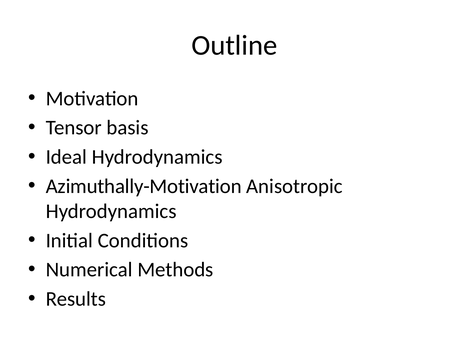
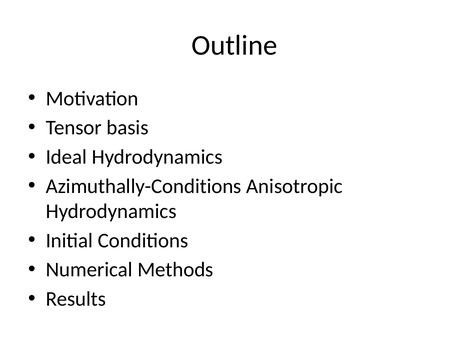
Azimuthally-Motivation: Azimuthally-Motivation -> Azimuthally-Conditions (144, 186)
